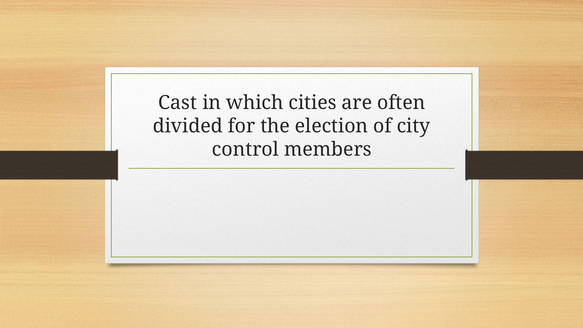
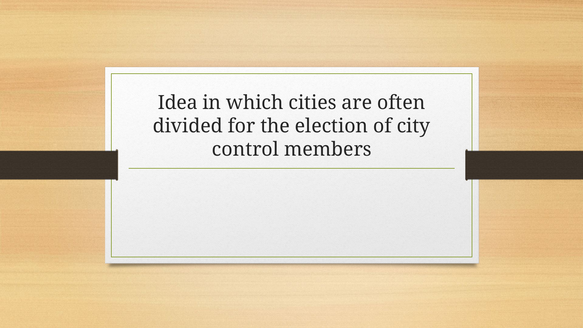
Cast: Cast -> Idea (178, 103)
